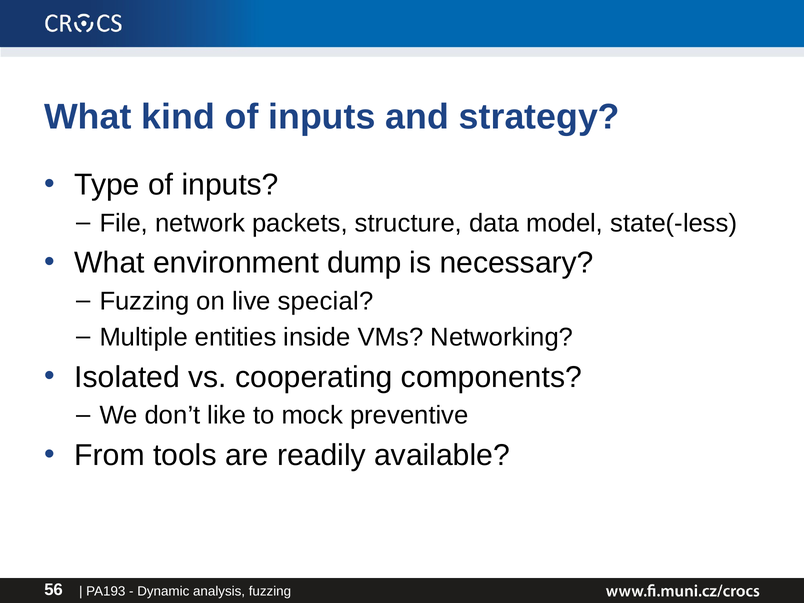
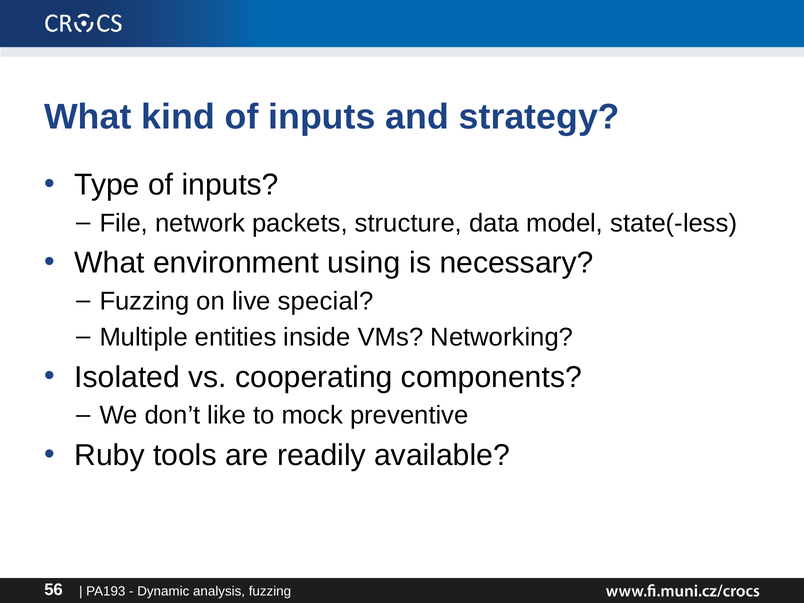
dump: dump -> using (364, 263)
From: From -> Ruby (110, 455)
